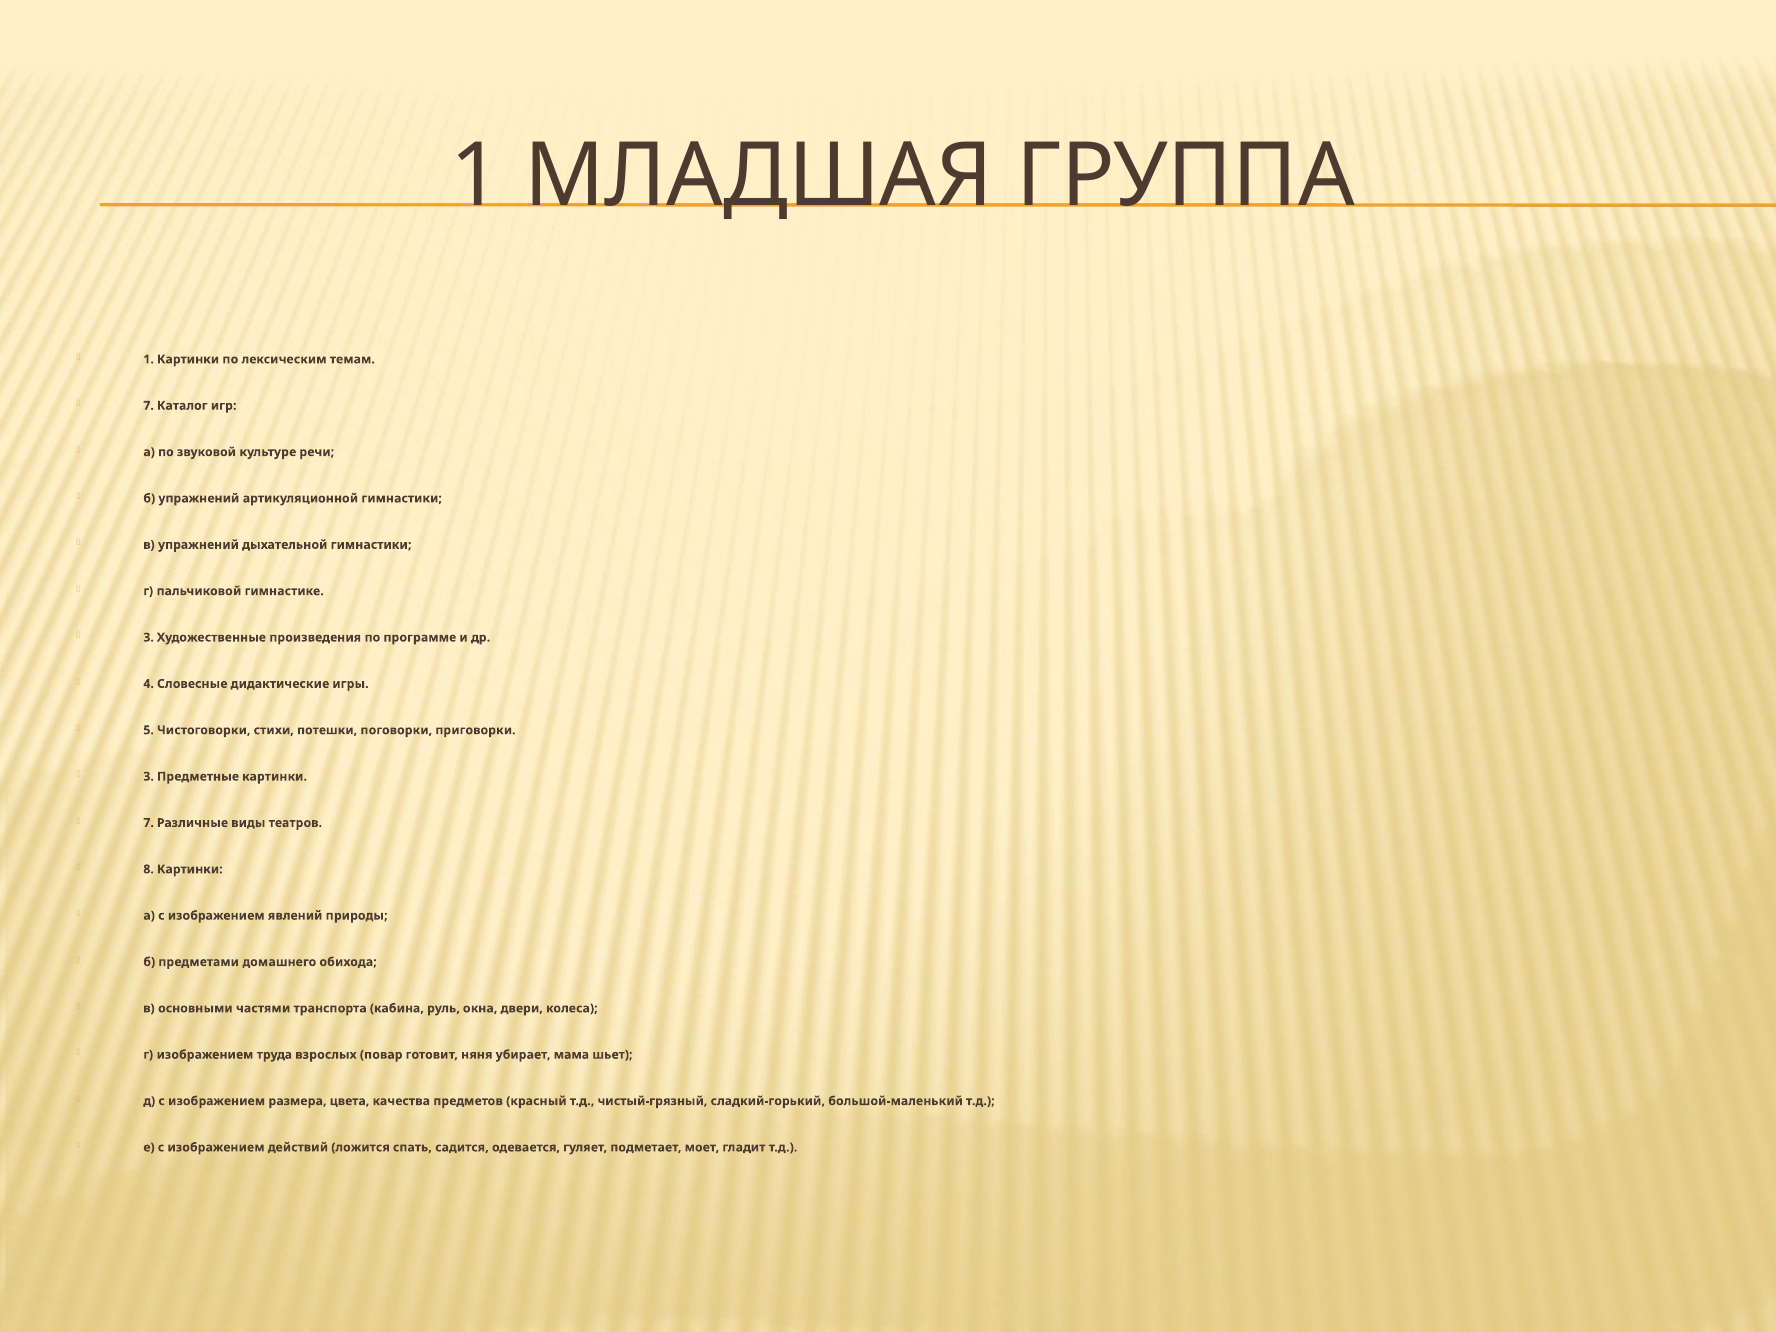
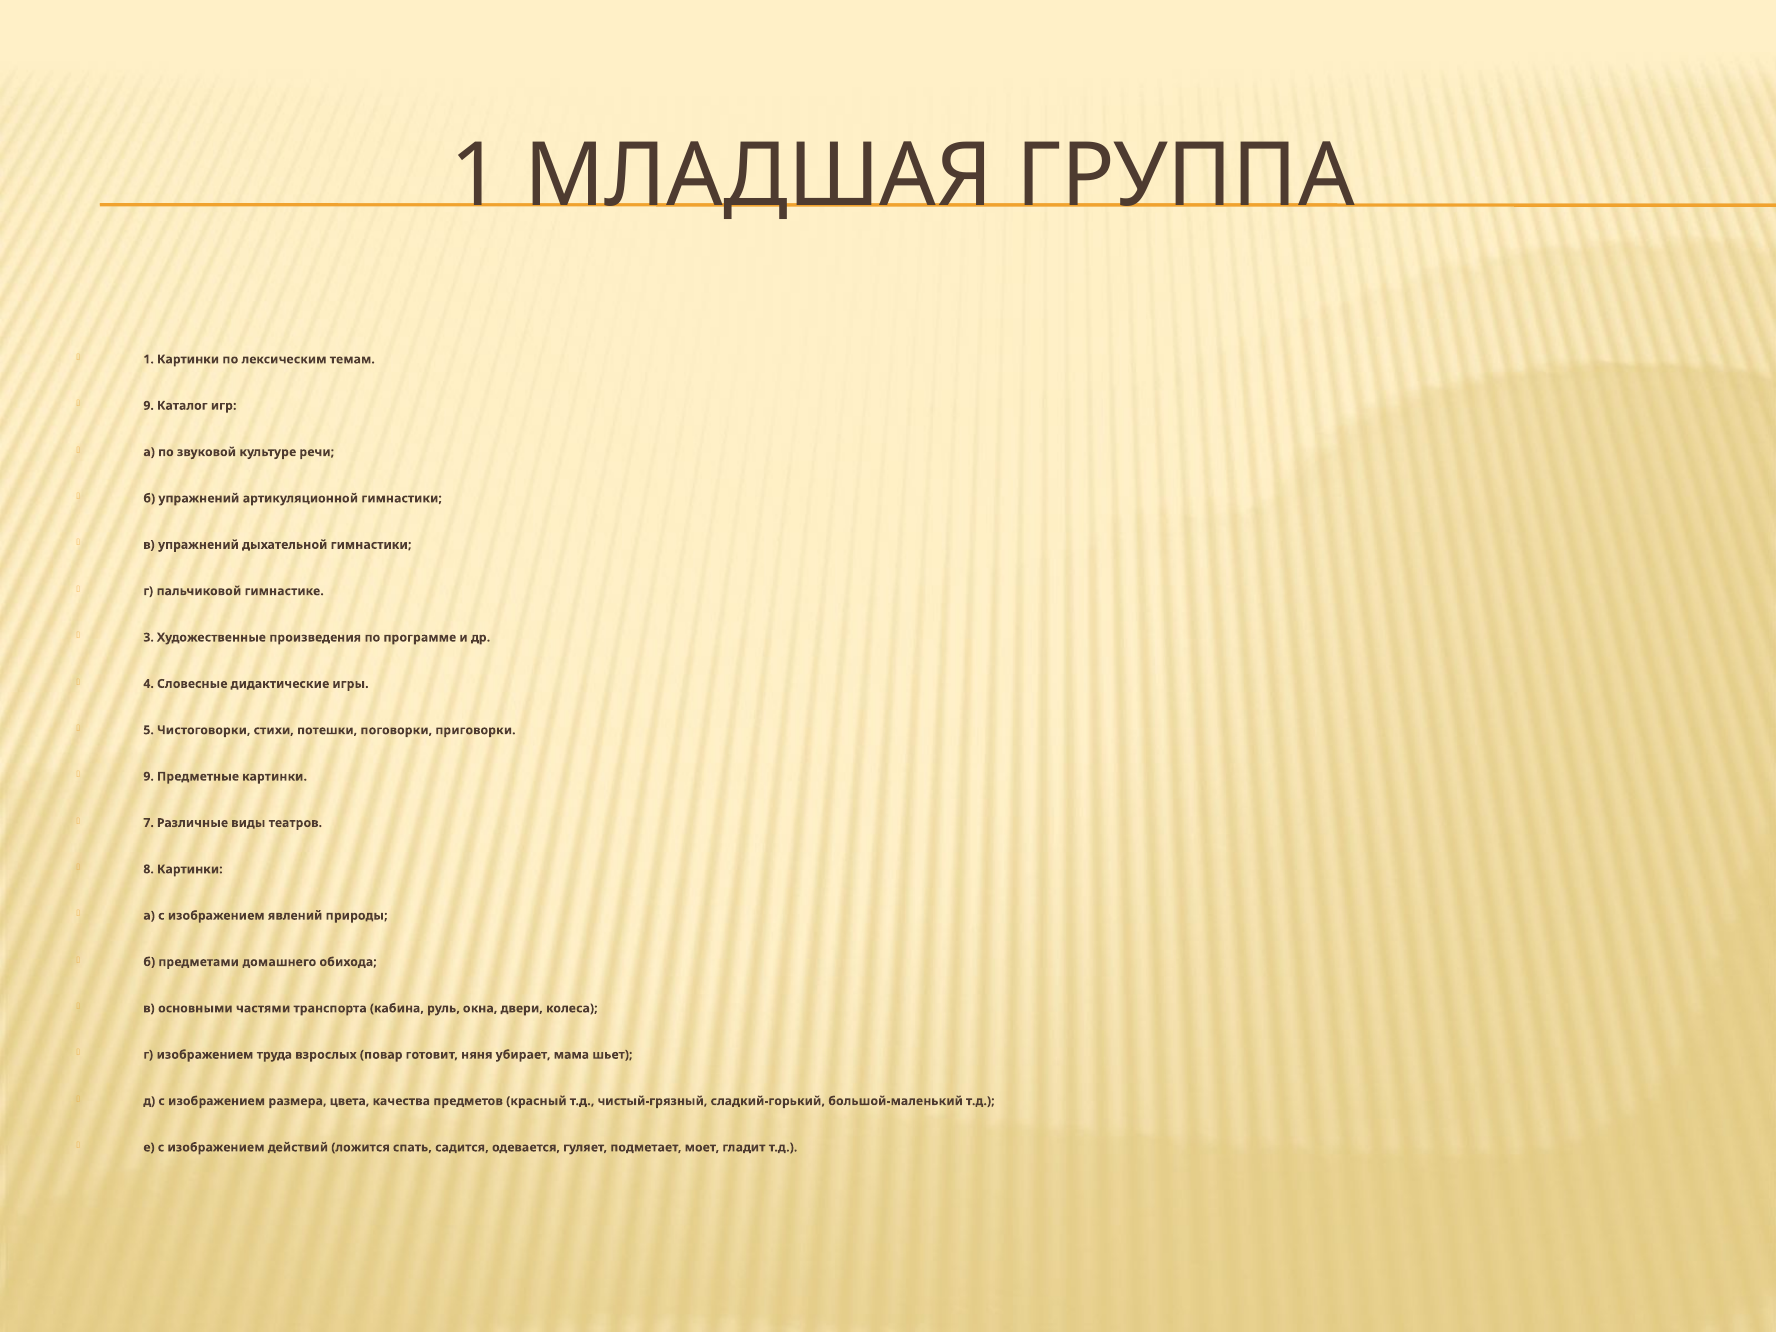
7: 7 -> 9 (149, 406)
3: 3 -> 9 (149, 777)
